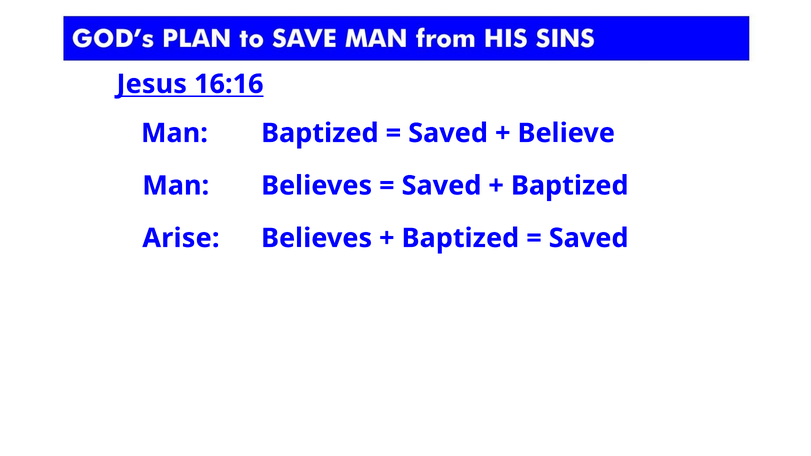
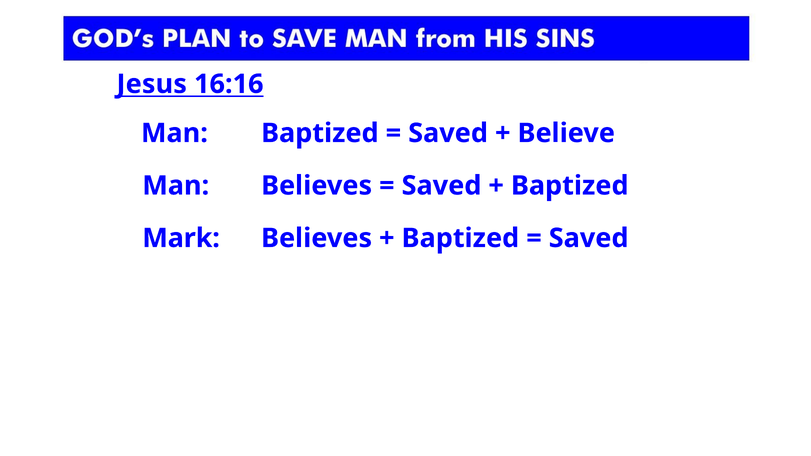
Arise: Arise -> Mark (181, 238)
